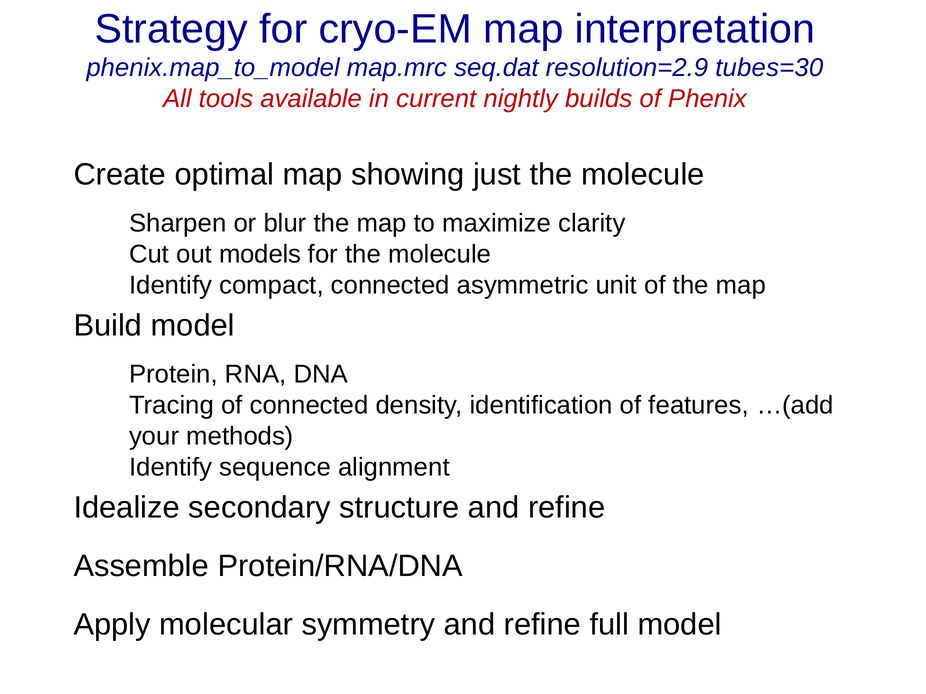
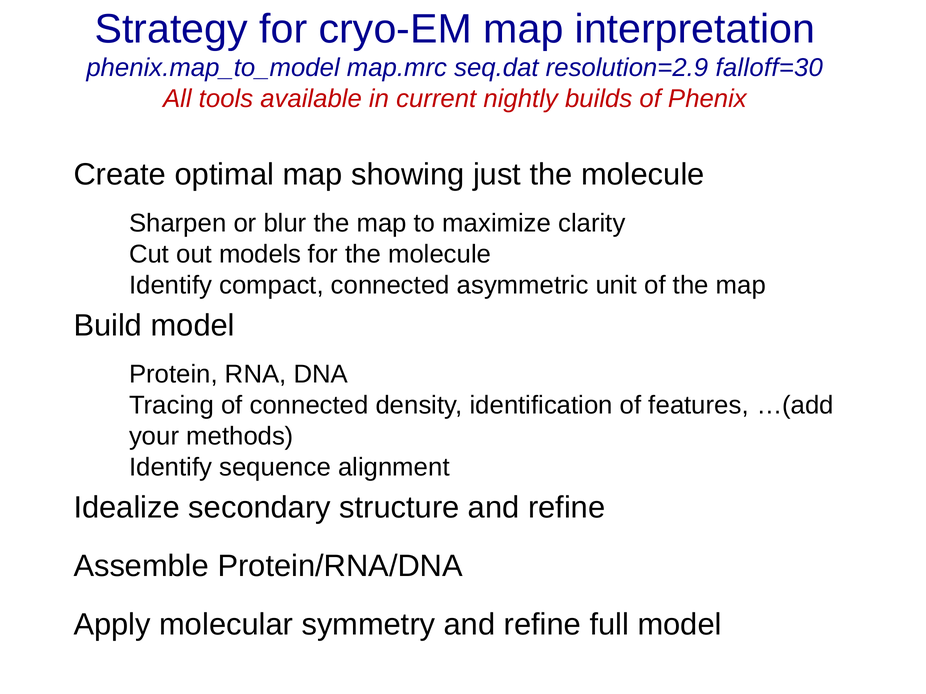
tubes=30: tubes=30 -> falloff=30 (769, 68)
